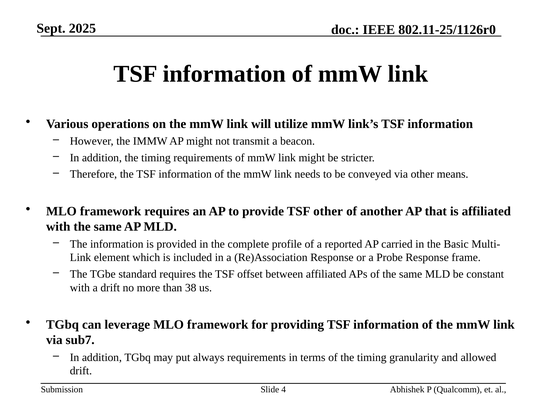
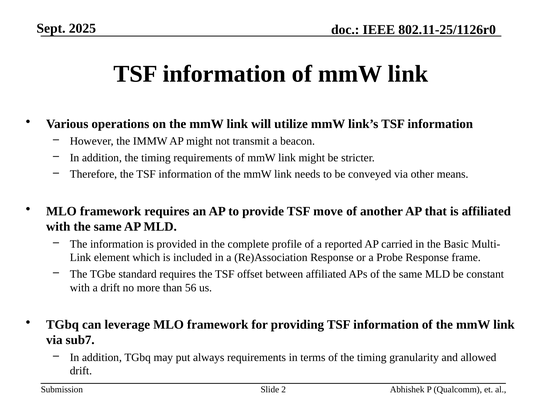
TSF other: other -> move (328, 212)
38: 38 -> 56 (191, 288)
4: 4 -> 2 (284, 390)
